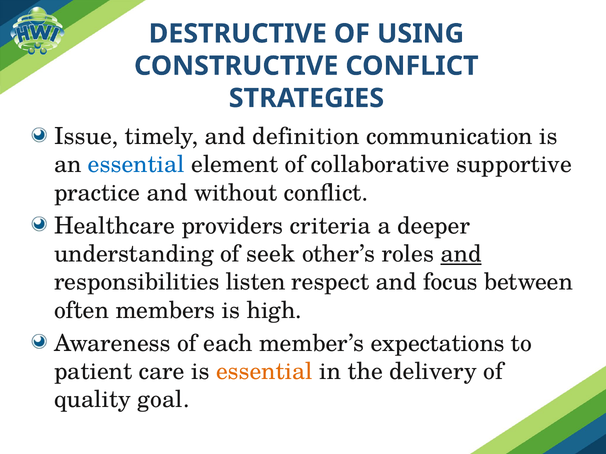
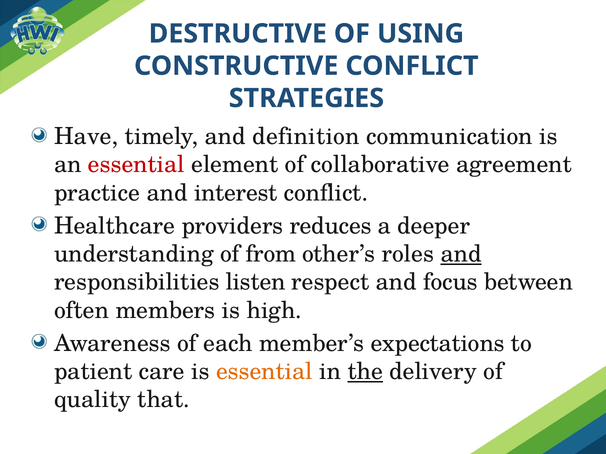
Issue: Issue -> Have (86, 137)
essential colour: blue -> red (136, 165)
supportive: supportive -> agreement (514, 165)
without: without -> interest (236, 193)
criteria: criteria -> reduces (331, 226)
seek: seek -> from (271, 254)
the underline: none -> present (365, 372)
goal: goal -> that (164, 400)
